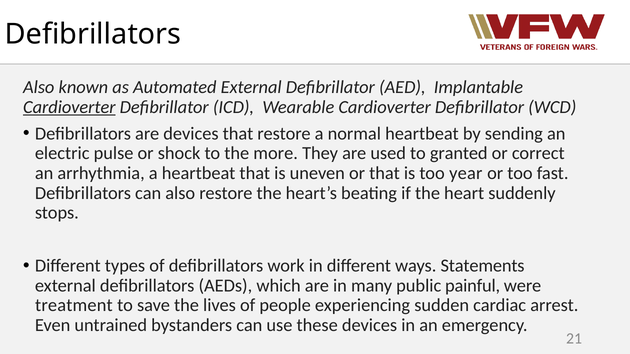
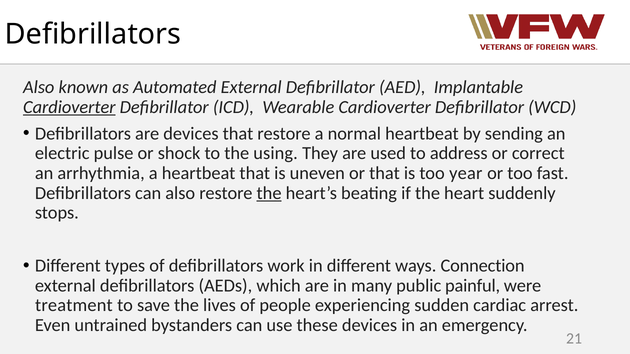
more: more -> using (276, 154)
granted: granted -> address (459, 154)
the underline: none -> present (269, 193)
Statements: Statements -> Connection (483, 266)
